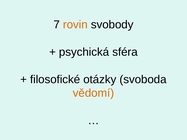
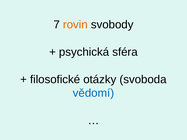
vědomí colour: orange -> blue (93, 93)
